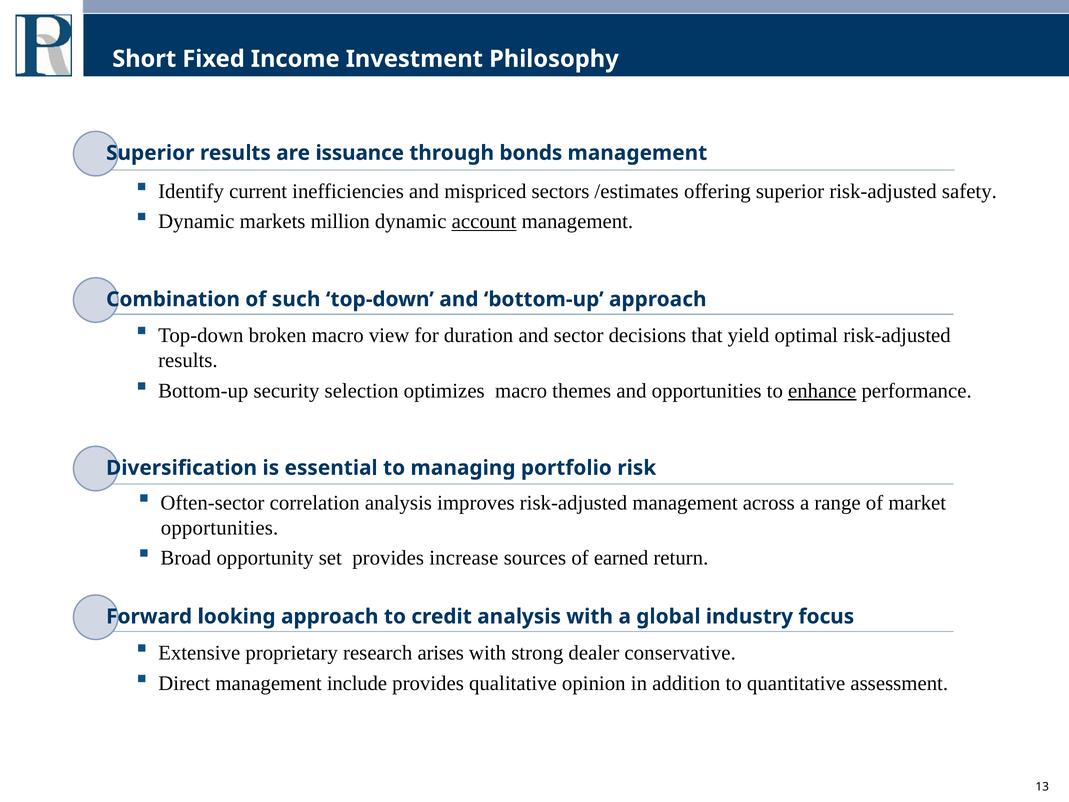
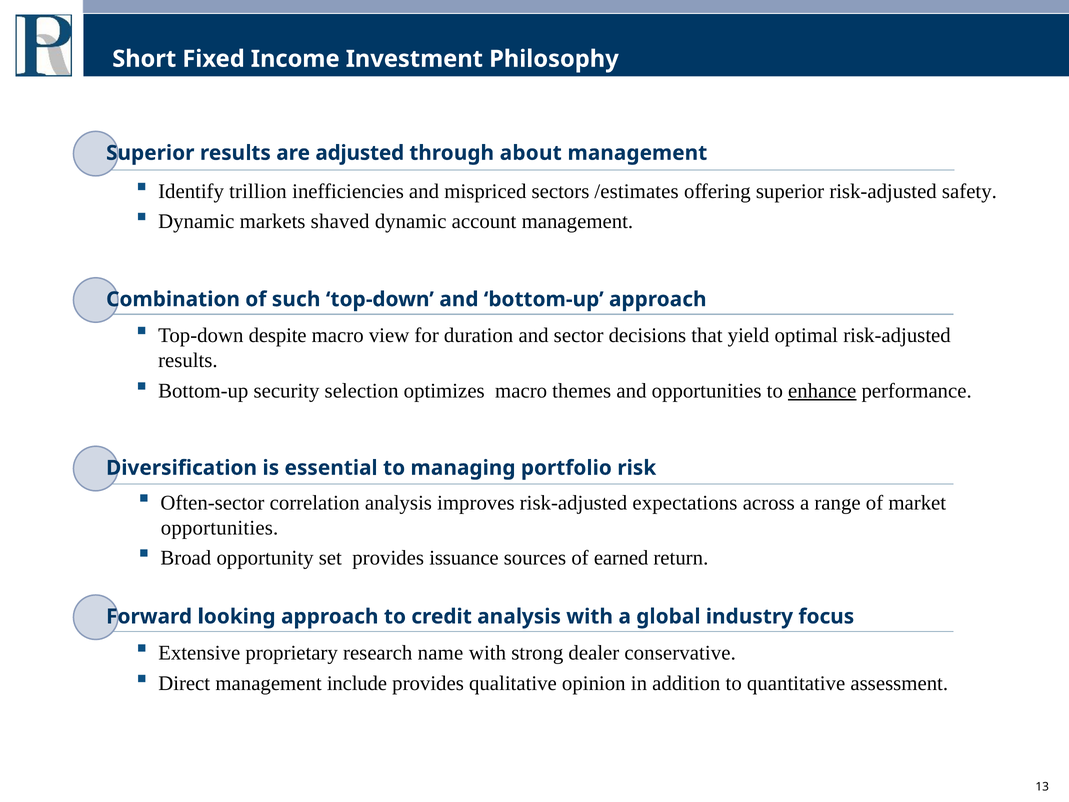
issuance: issuance -> adjusted (360, 153)
bonds: bonds -> about (531, 153)
current: current -> trillion (258, 191)
million: million -> shaved (340, 221)
account underline: present -> none (484, 221)
broken: broken -> despite (278, 335)
risk-adjusted management: management -> expectations (685, 503)
increase: increase -> issuance (464, 558)
arises: arises -> name (441, 653)
